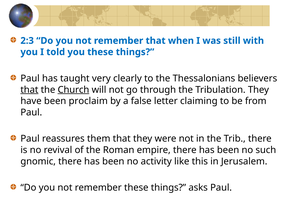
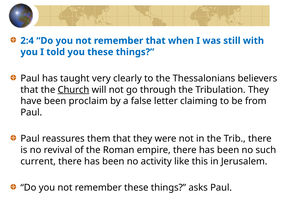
2:3: 2:3 -> 2:4 (27, 41)
that underline: present -> none (29, 89)
gnomic: gnomic -> current (38, 161)
